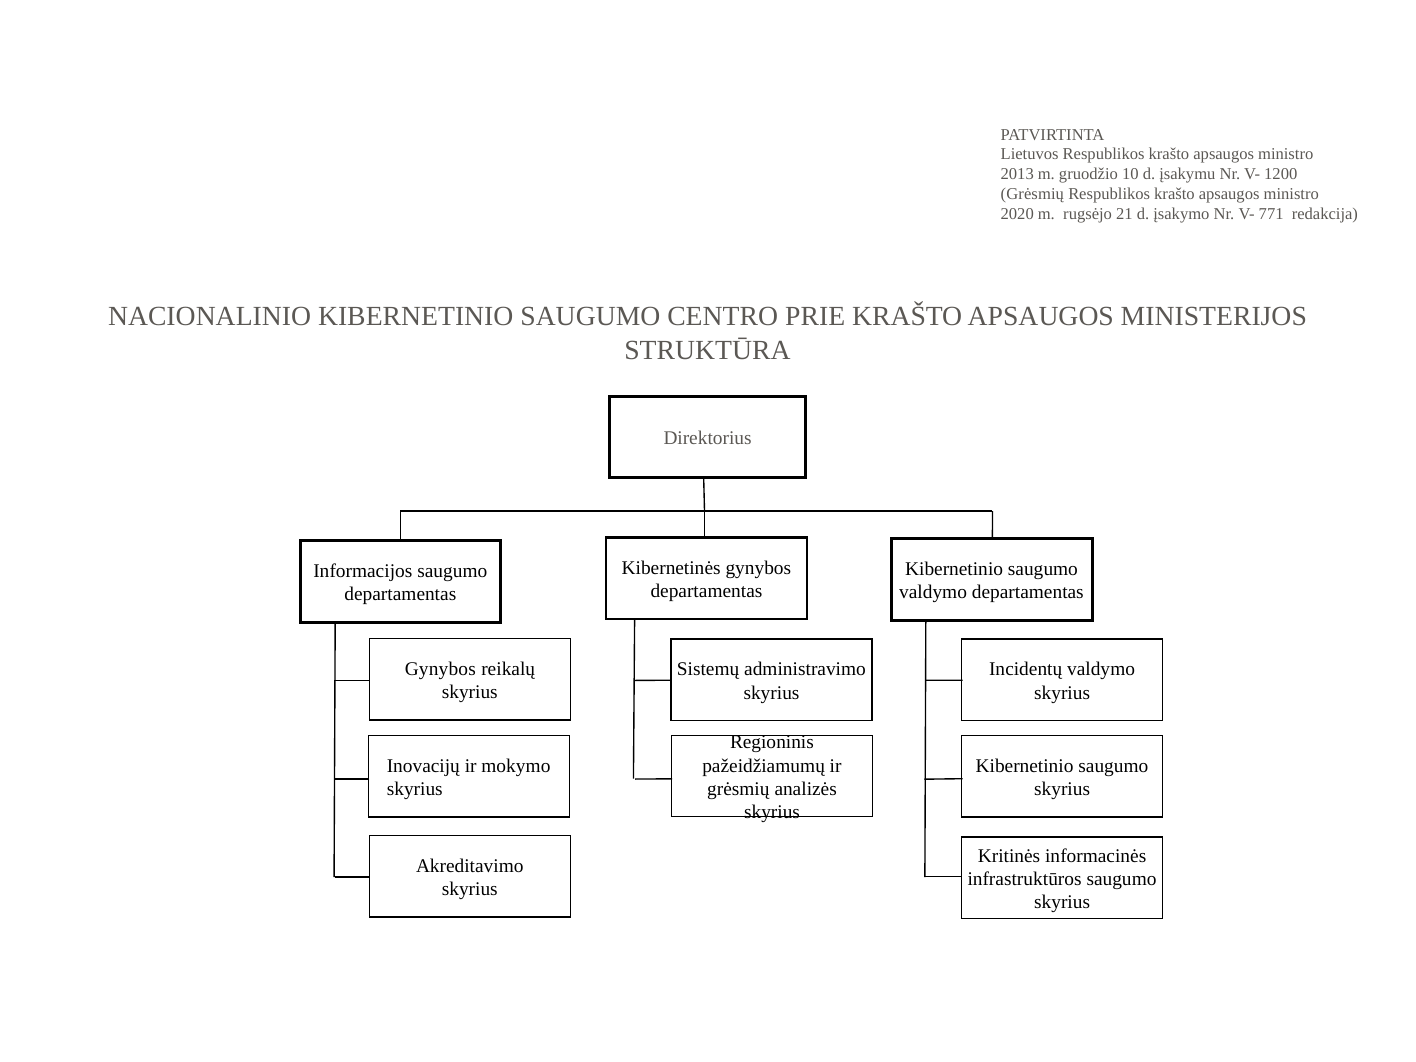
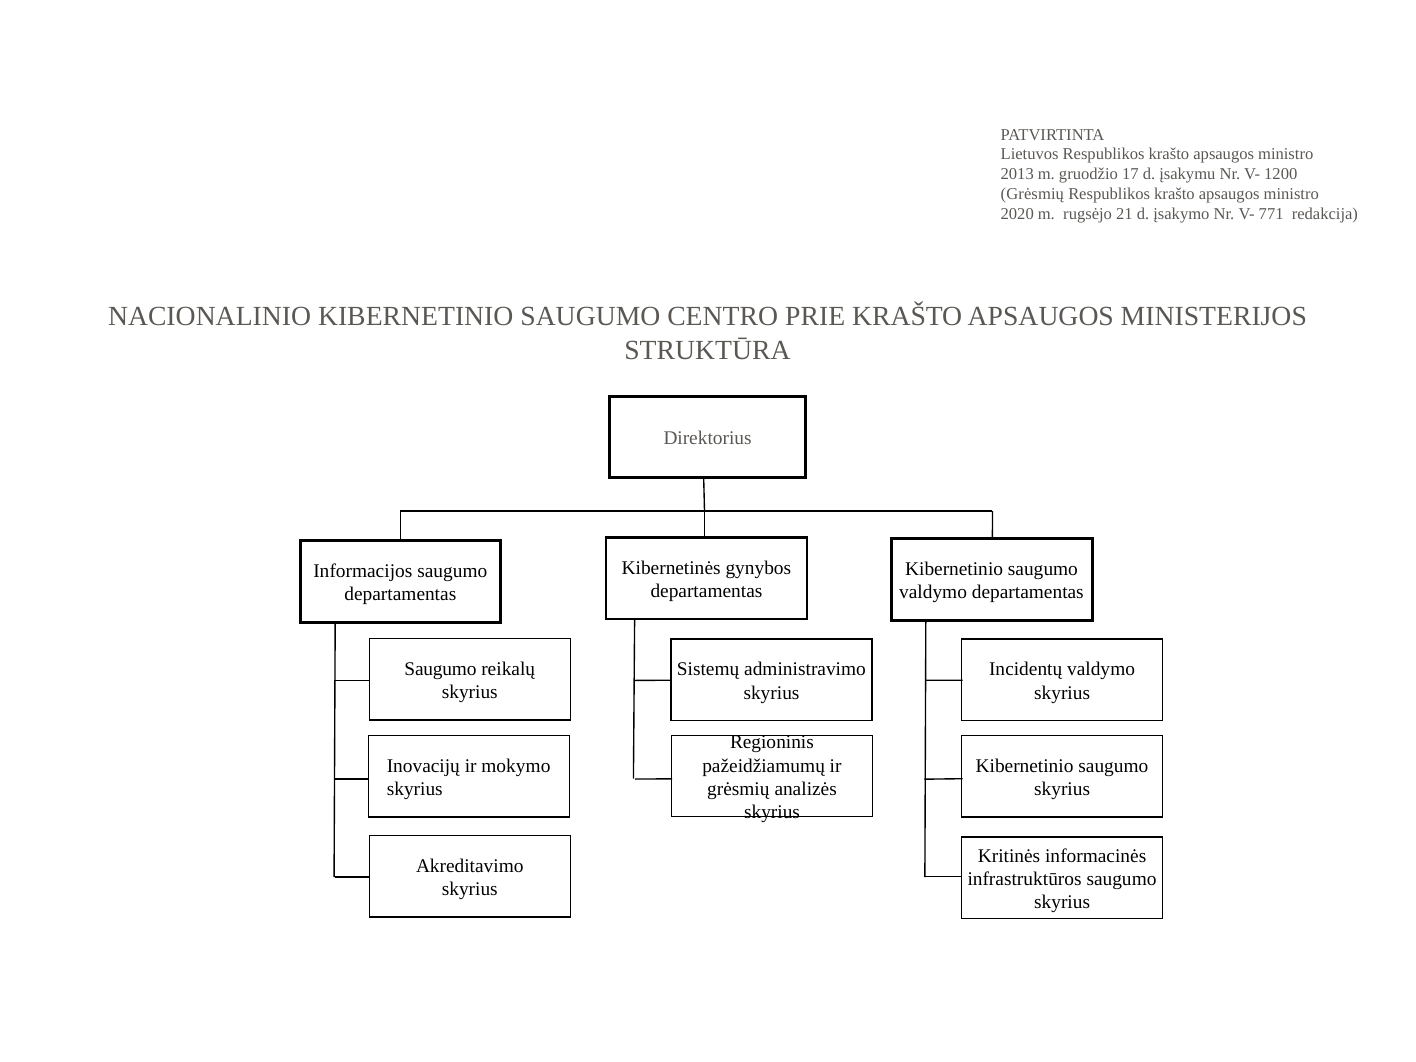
10: 10 -> 17 (1130, 174)
Gynybos: Gynybos -> Saugumo (440, 669)
